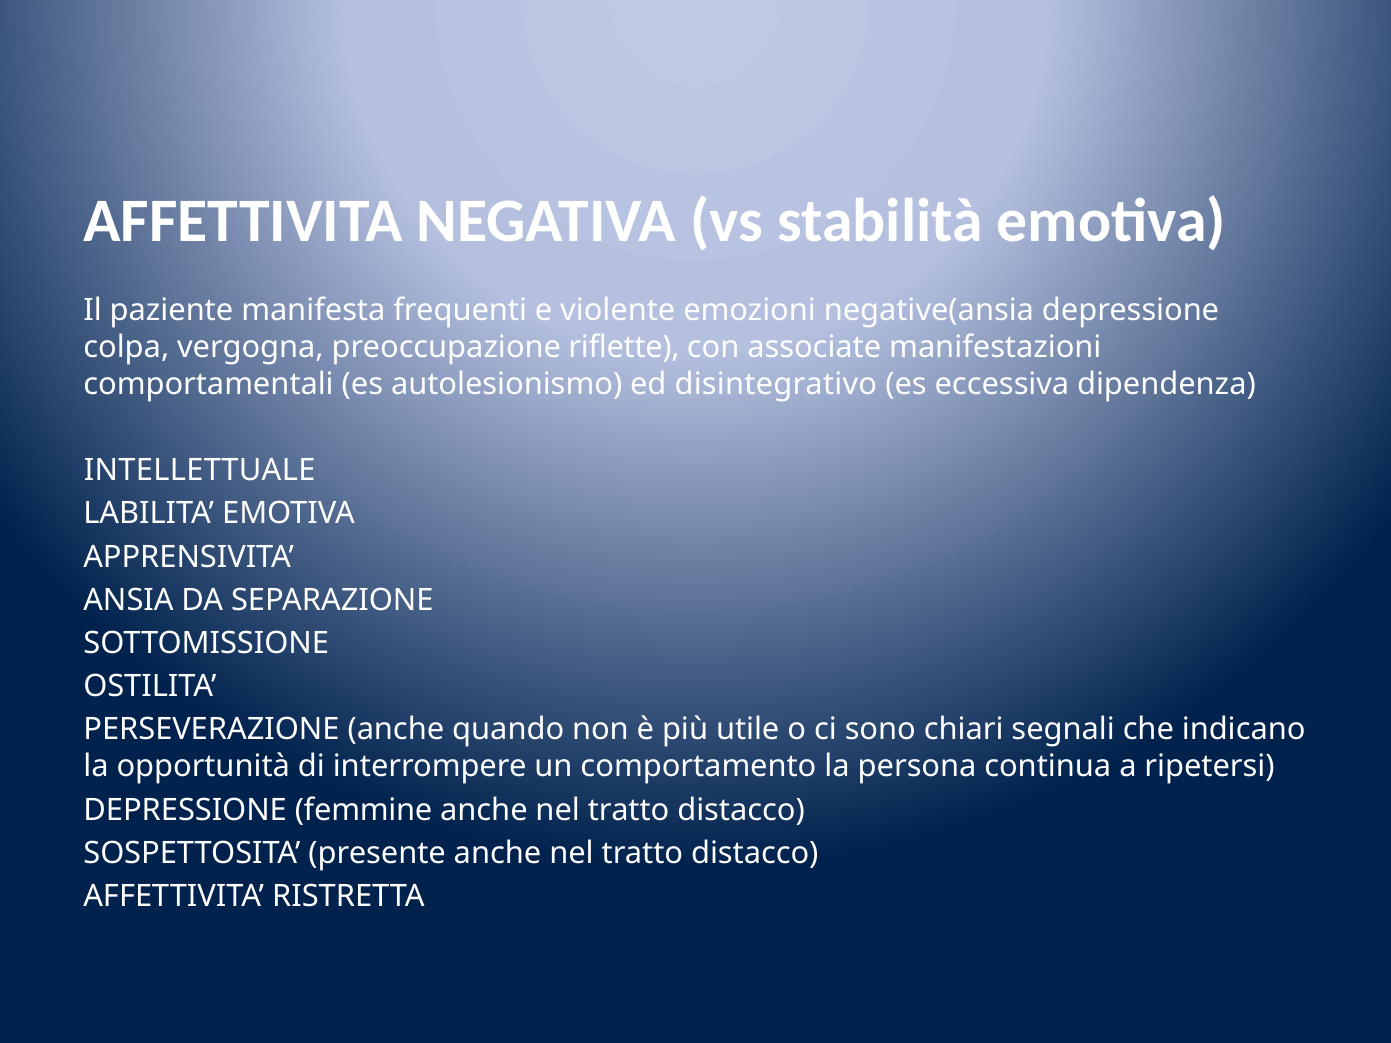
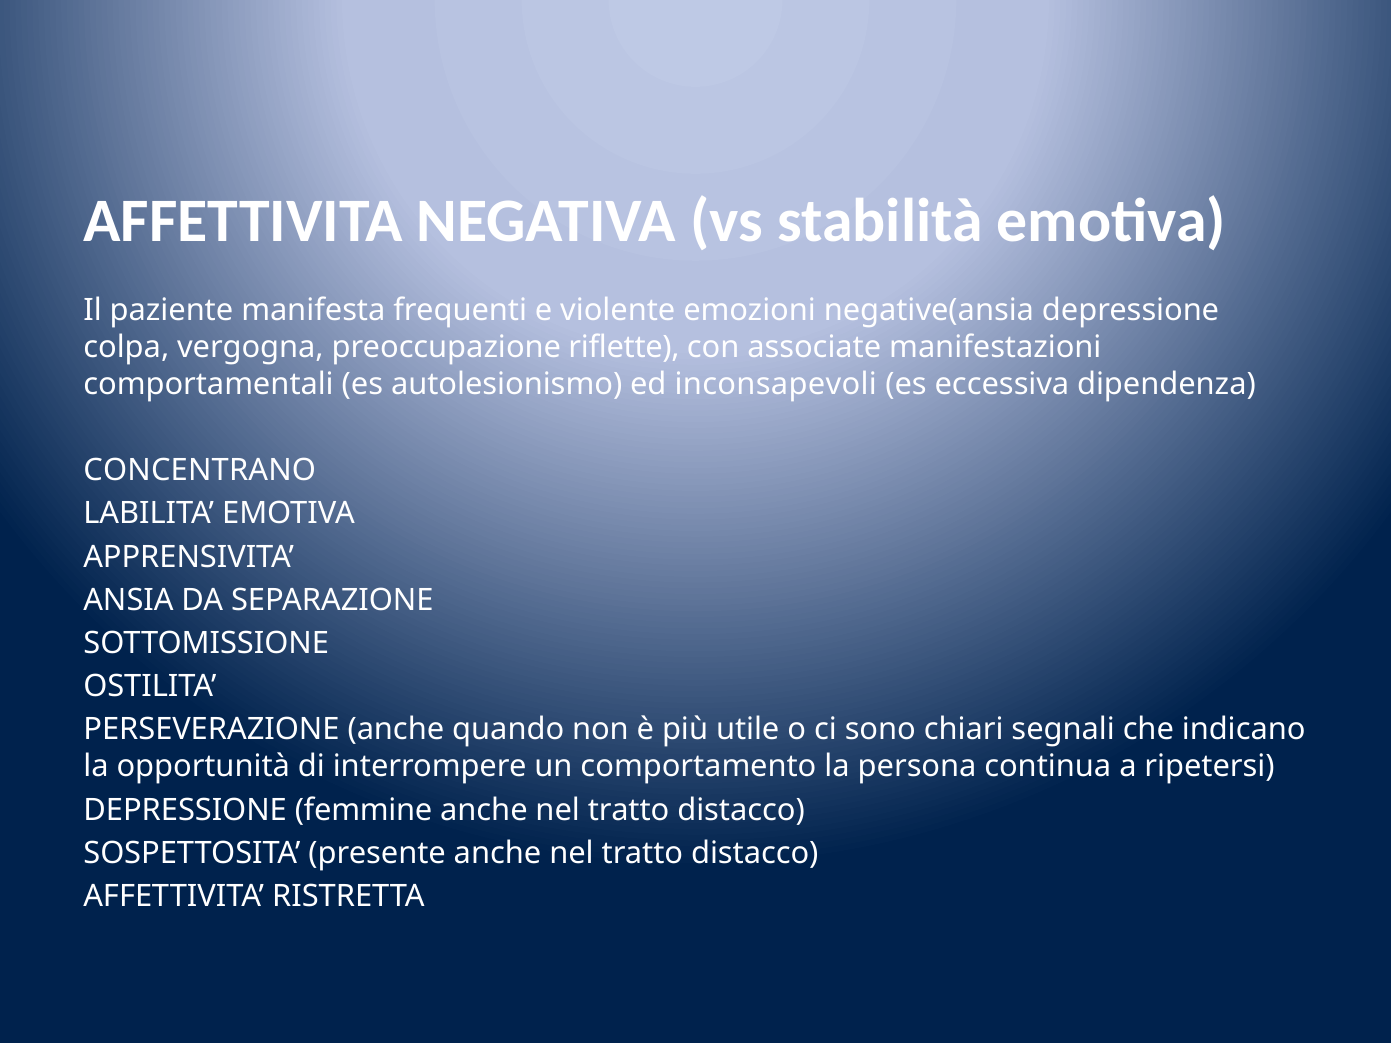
disintegrativo: disintegrativo -> inconsapevoli (776, 384)
INTELLETTUALE: INTELLETTUALE -> CONCENTRANO (200, 471)
